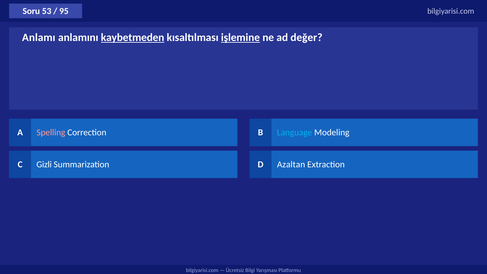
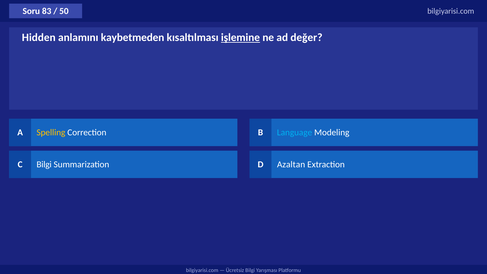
53: 53 -> 83 (47, 11)
95: 95 -> 50 (64, 11)
Anlamı: Anlamı -> Hidden (39, 37)
kaybetmeden underline: present -> none (133, 37)
Spelling colour: pink -> yellow (51, 133)
C Gizli: Gizli -> Bilgi (44, 164)
